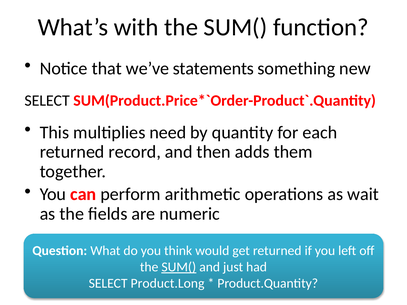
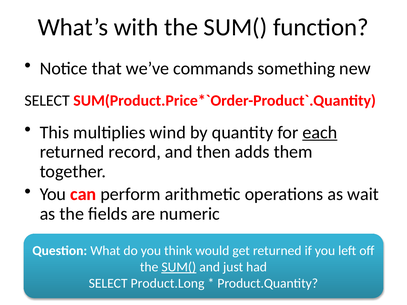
statements: statements -> commands (213, 68)
need: need -> wind (168, 133)
each underline: none -> present (320, 133)
